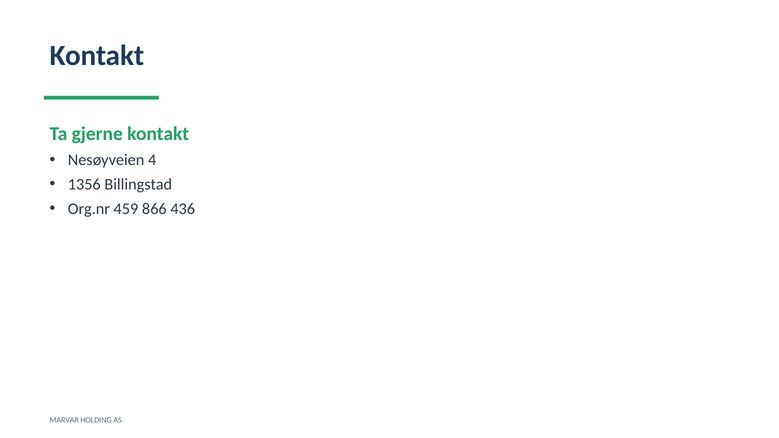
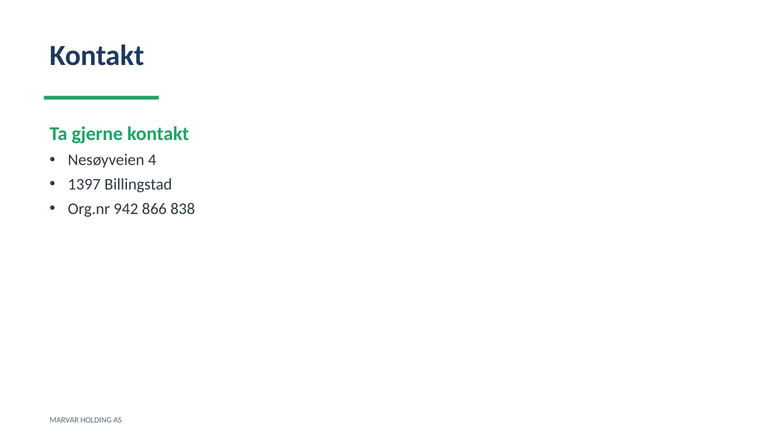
1356: 1356 -> 1397 (84, 185)
459: 459 -> 942 (126, 209)
436: 436 -> 838 (183, 209)
